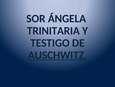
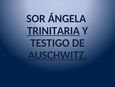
TRINITARIA underline: none -> present (53, 30)
